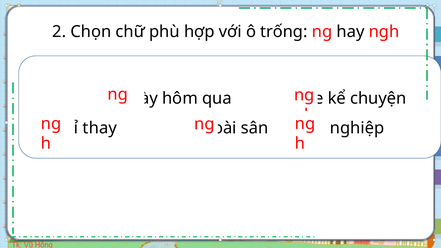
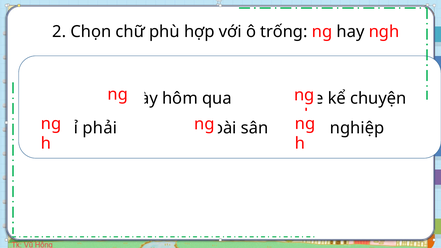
thay: thay -> phải (100, 128)
